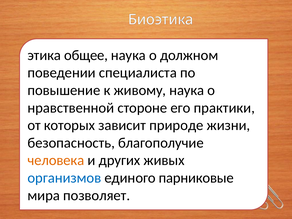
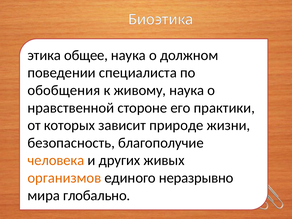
повышение: повышение -> обобщения (64, 90)
организмов colour: blue -> orange (64, 178)
парниковые: парниковые -> неразрывно (196, 178)
позволяет: позволяет -> глобально (97, 195)
